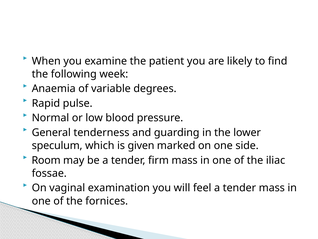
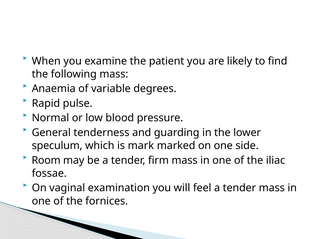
following week: week -> mass (114, 74)
given: given -> mark (141, 145)
